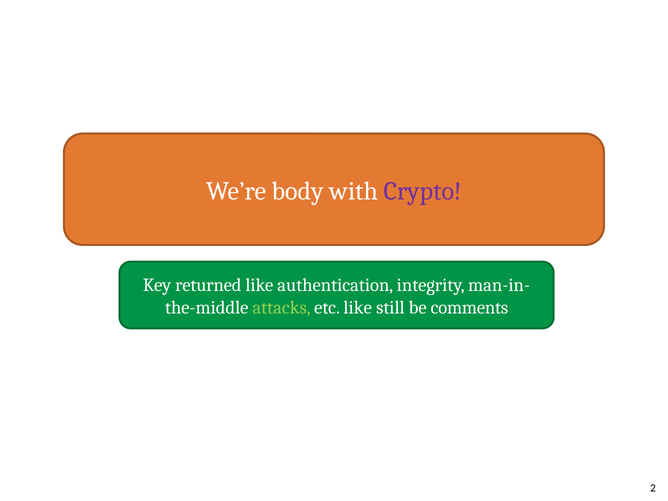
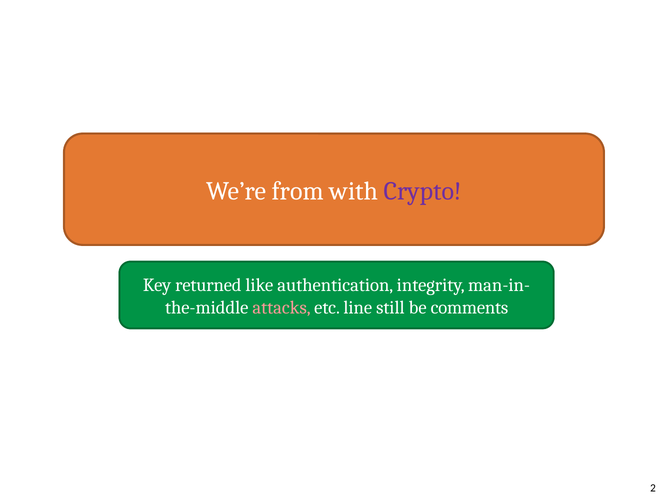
body: body -> from (298, 191)
attacks colour: light green -> pink (282, 307)
etc like: like -> line (358, 307)
